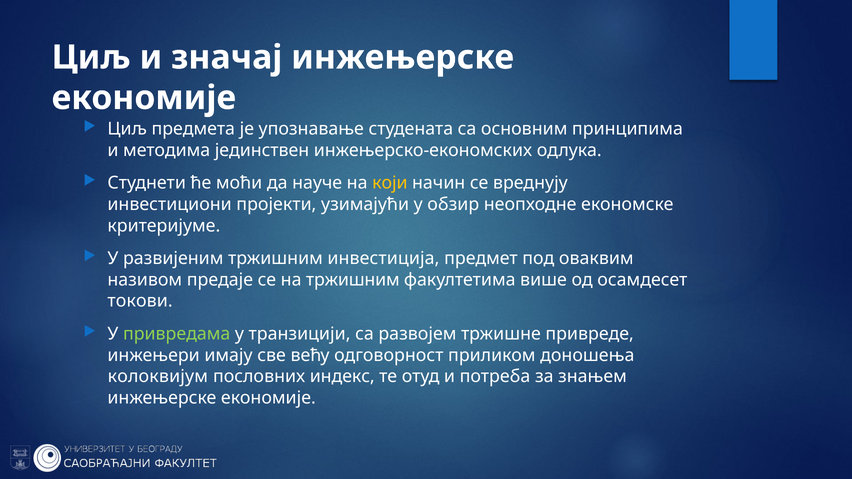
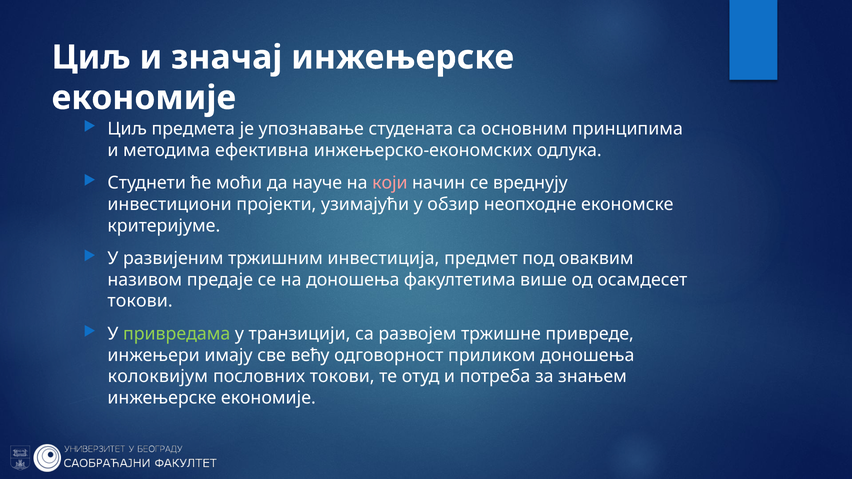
јединствен: јединствен -> ефективна (262, 150)
који colour: yellow -> pink (390, 183)
на тржишним: тржишним -> доношења (353, 280)
пословних индекс: индекс -> токови (342, 377)
